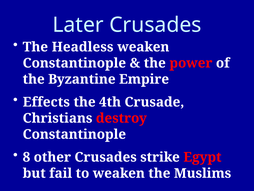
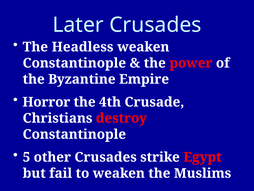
Effects: Effects -> Horror (46, 102)
8: 8 -> 5 (26, 157)
